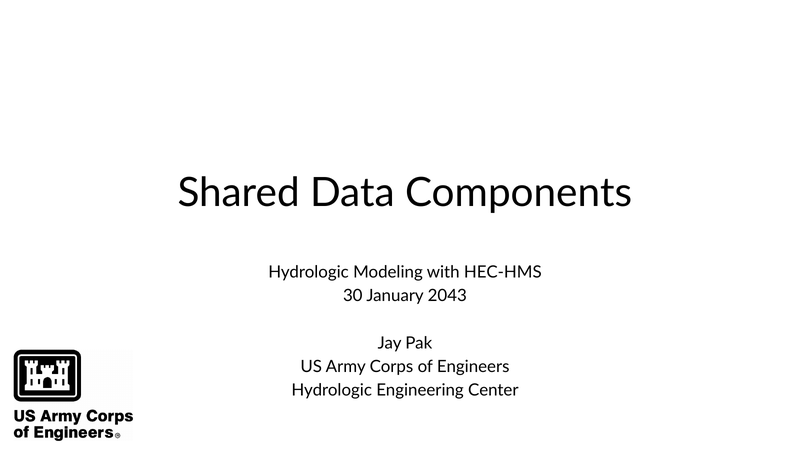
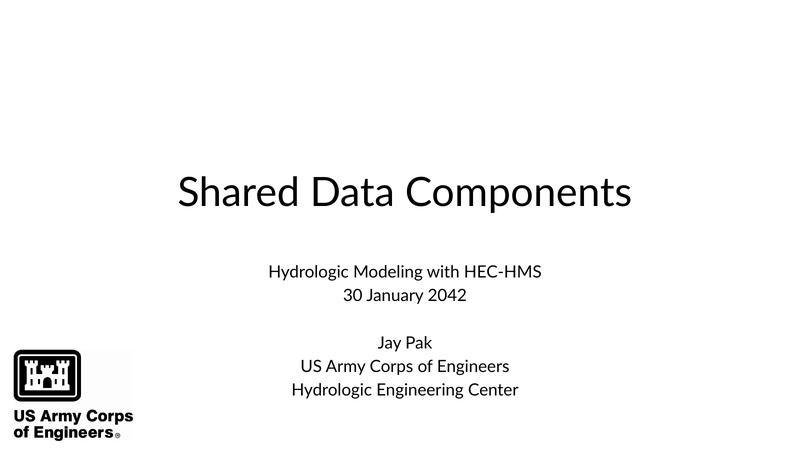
2043: 2043 -> 2042 (447, 296)
